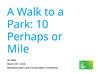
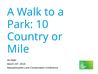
Perhaps: Perhaps -> Country (28, 36)
